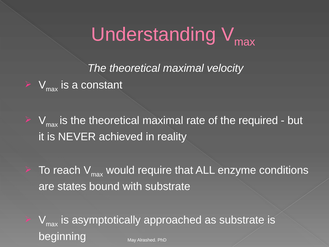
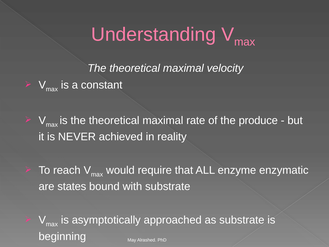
required: required -> produce (258, 120)
conditions: conditions -> enzymatic (284, 170)
